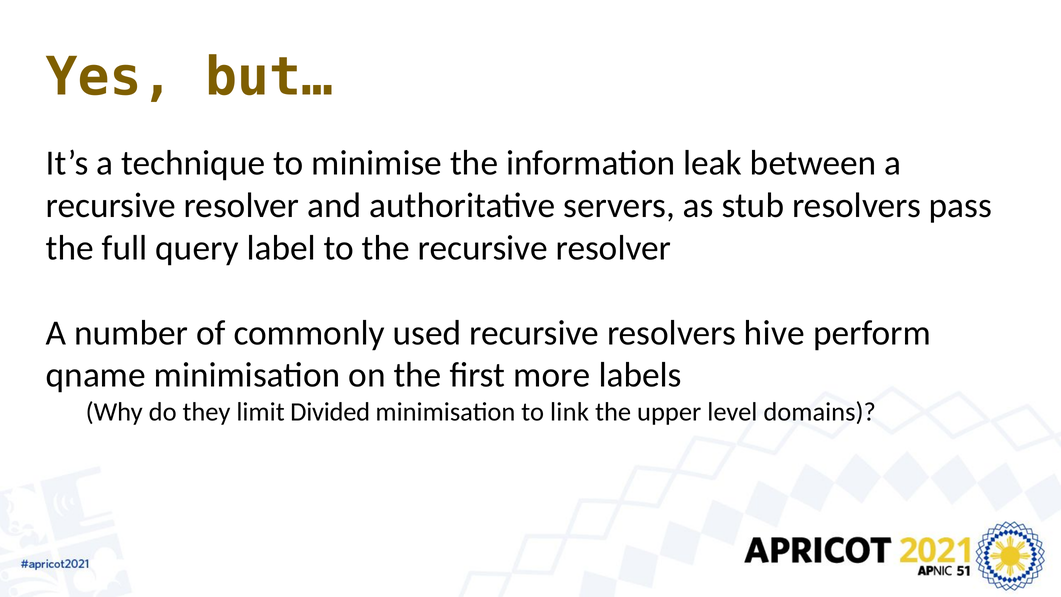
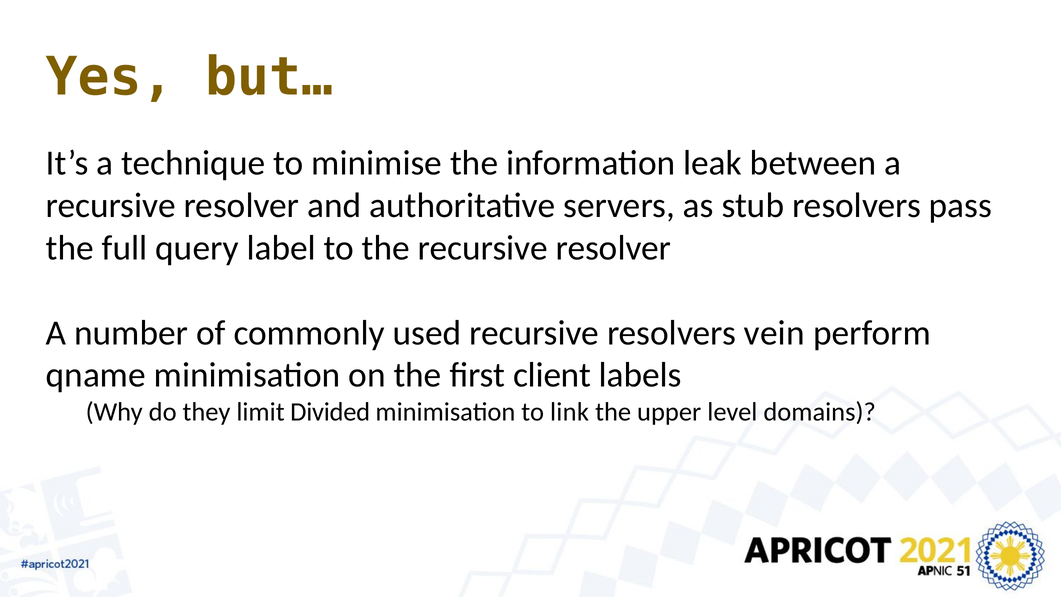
hive: hive -> vein (774, 333)
more: more -> client (552, 375)
